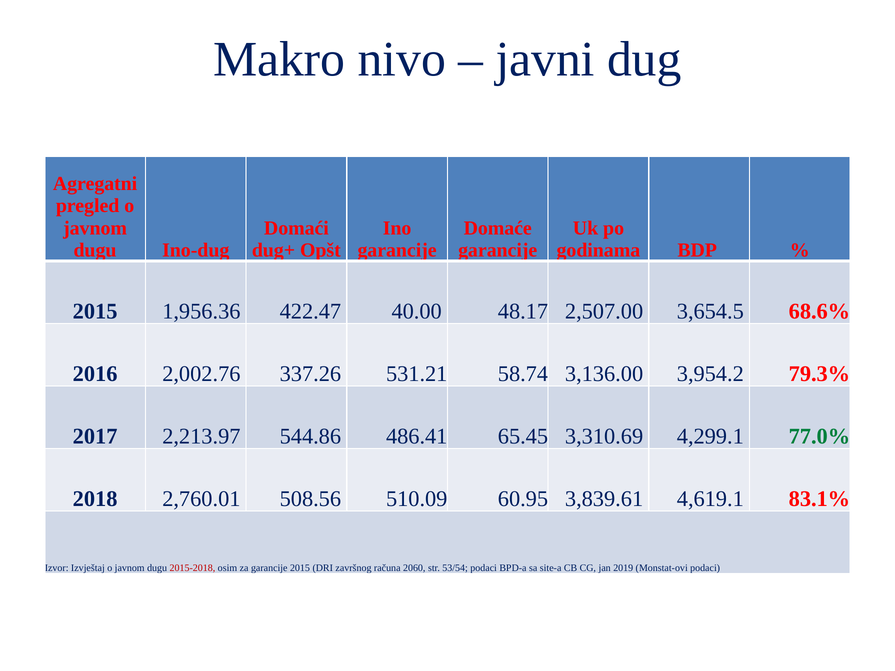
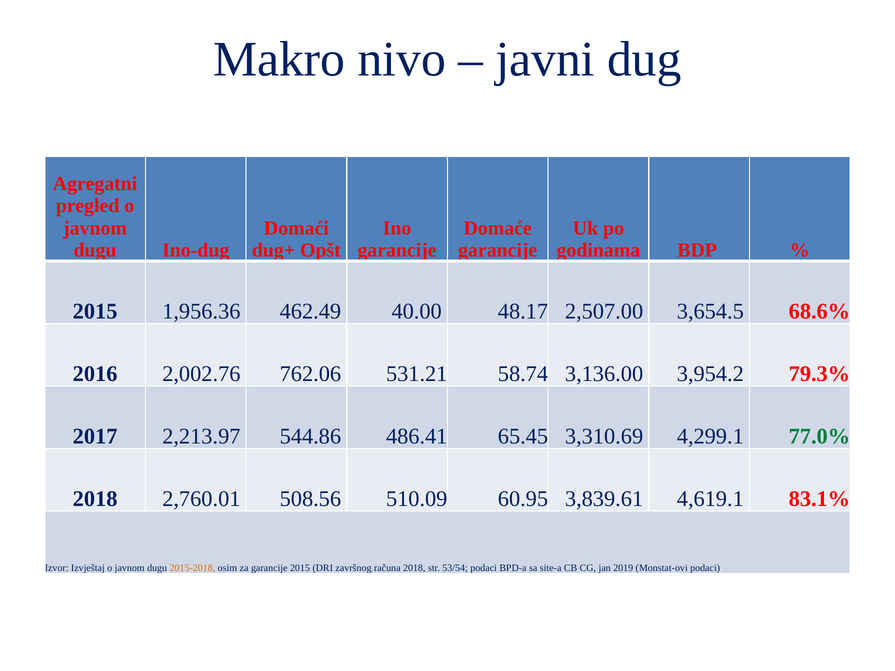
422.47: 422.47 -> 462.49 (310, 311)
337.26: 337.26 -> 762.06 (310, 374)
2015-2018 colour: red -> orange (192, 568)
računa 2060: 2060 -> 2018 (414, 568)
